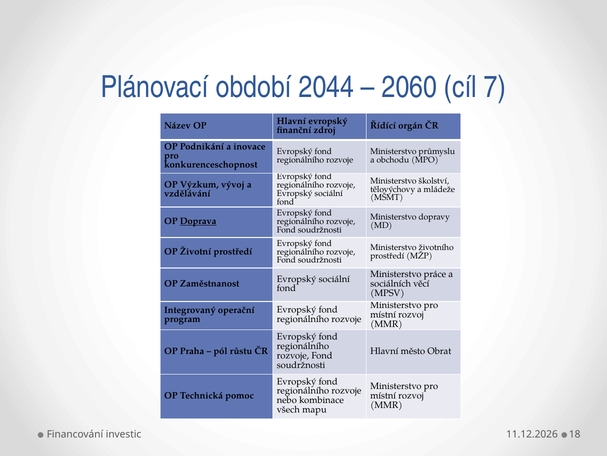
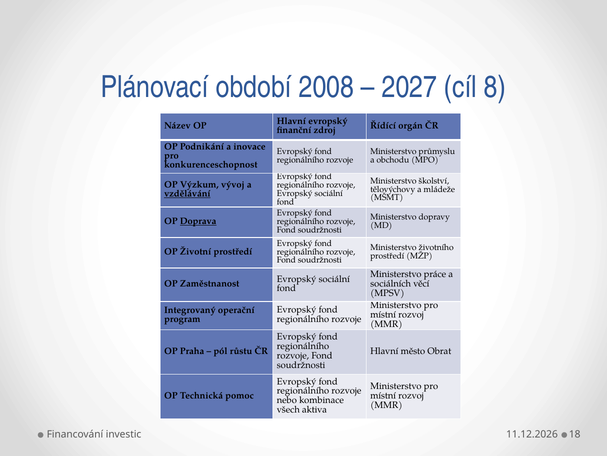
2044: 2044 -> 2008 (326, 87)
2060: 2060 -> 2027 (409, 87)
7: 7 -> 8 (495, 87)
vzdělávání underline: none -> present (187, 193)
mapu: mapu -> aktiva (315, 409)
